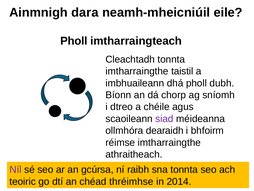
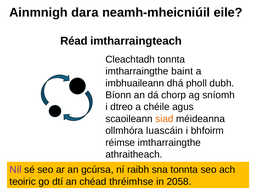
Pholl: Pholl -> Réad (74, 41)
taistil: taistil -> baint (182, 71)
siad colour: purple -> orange (164, 119)
dearaidh: dearaidh -> luascáin (165, 130)
2014: 2014 -> 2058 (179, 181)
